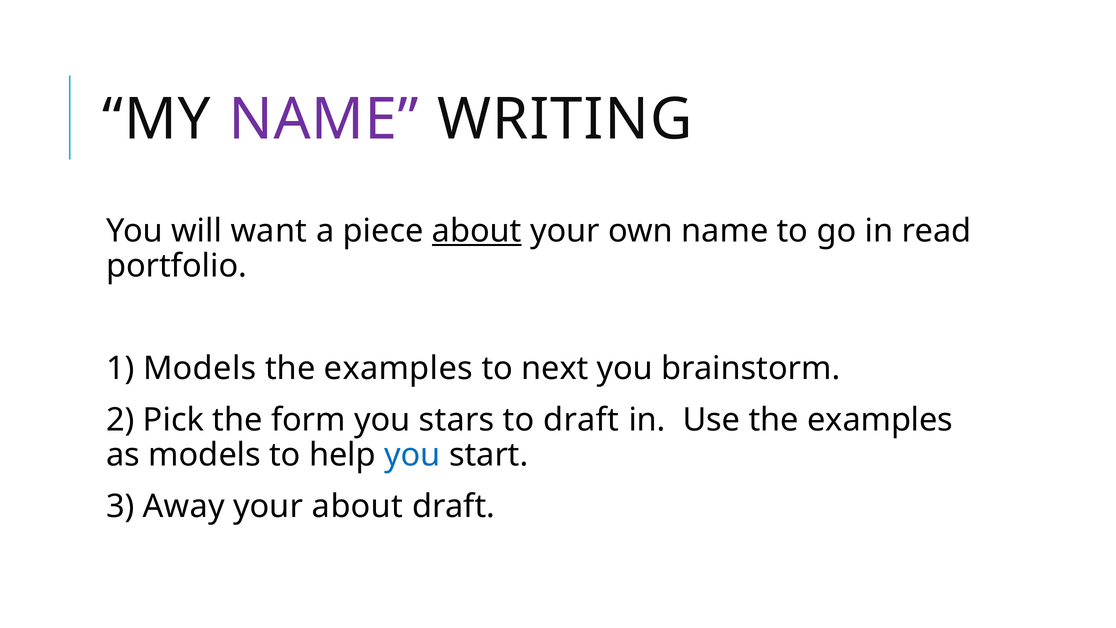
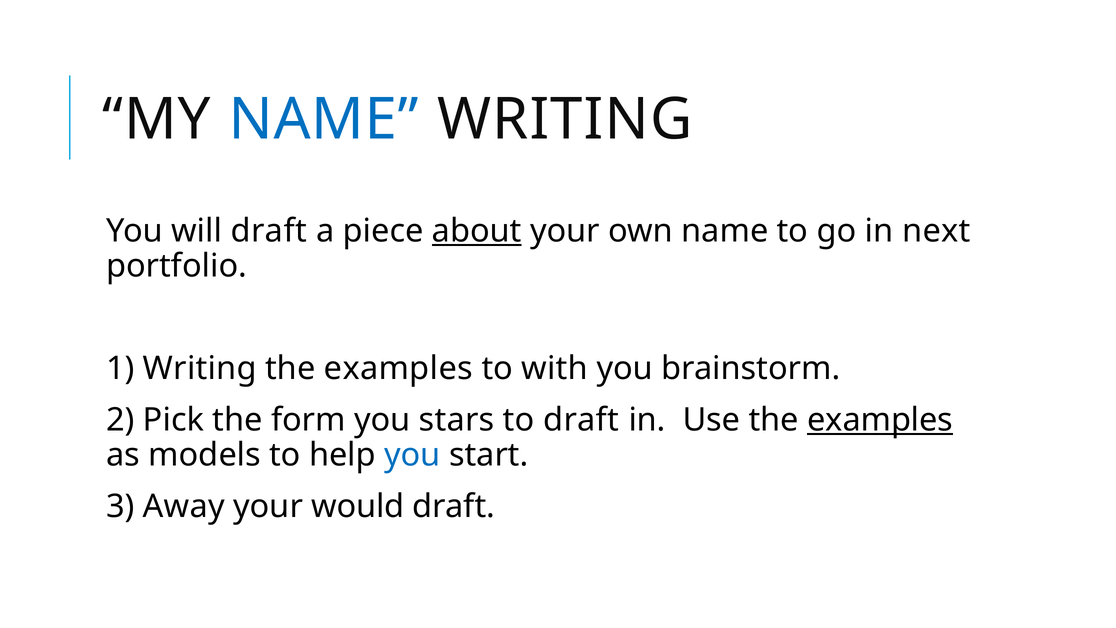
NAME colour: purple -> blue (324, 120)
will want: want -> draft (269, 231)
read: read -> next (936, 231)
1 Models: Models -> Writing (200, 369)
next: next -> with (555, 369)
examples underline: none -> present (880, 420)
your about: about -> would (358, 506)
